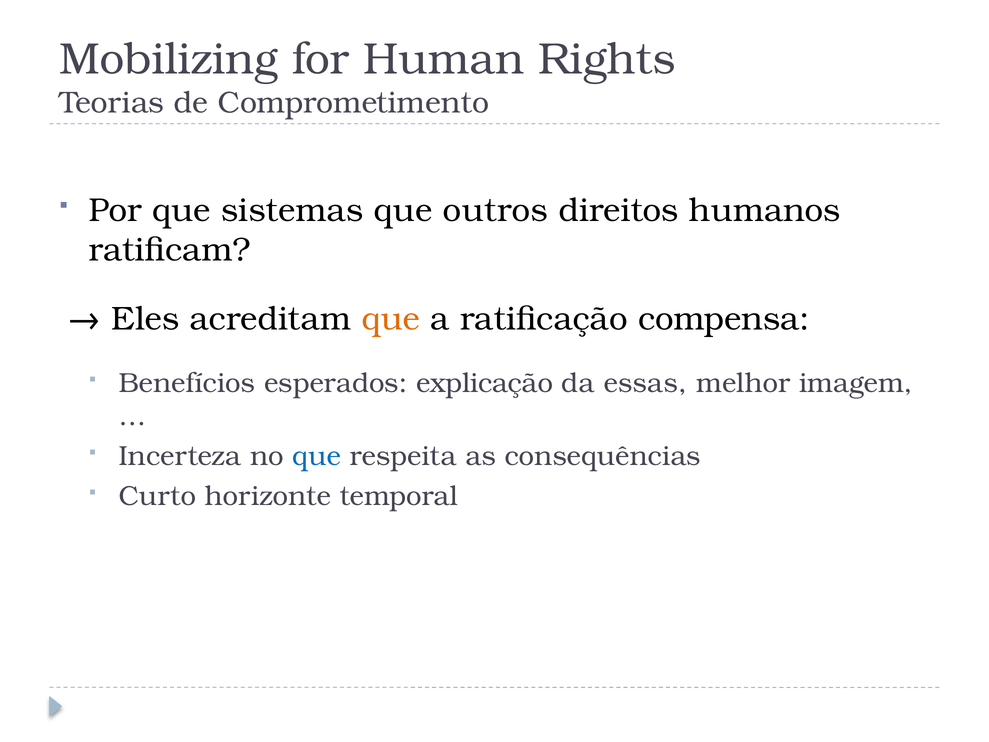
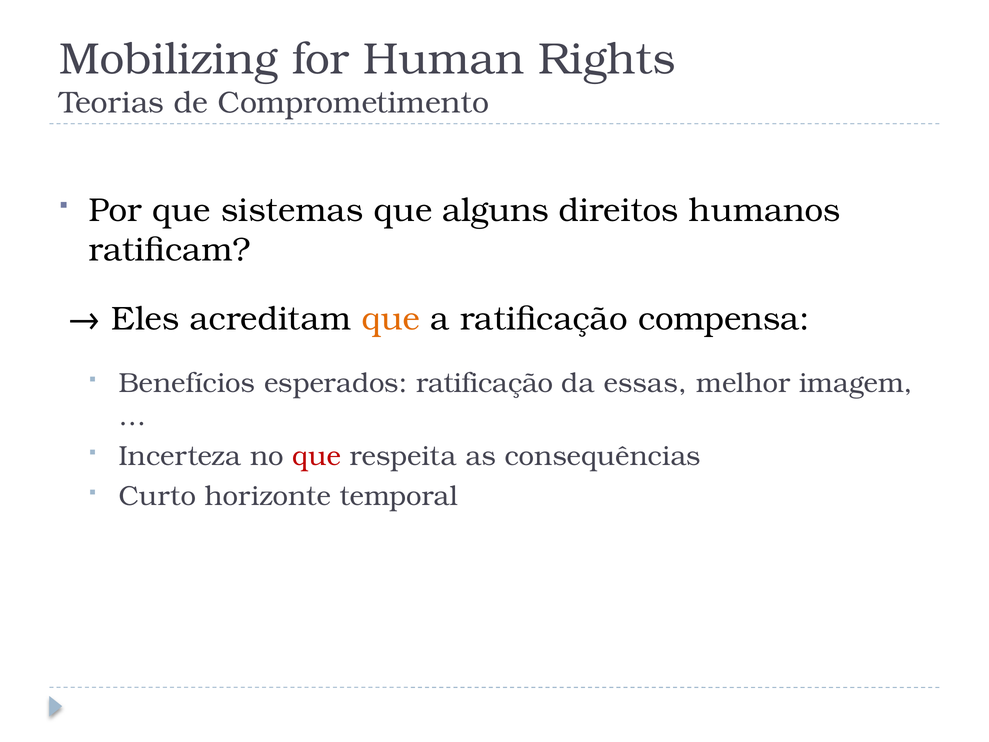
outros: outros -> alguns (496, 210)
esperados explicação: explicação -> ratificação (485, 383)
que colour: blue -> red (317, 456)
